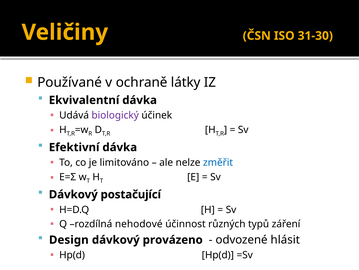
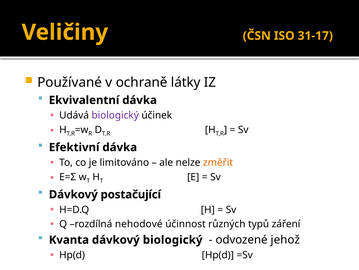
31-30: 31-30 -> 31-17 (315, 36)
změřit colour: blue -> orange (218, 162)
Design: Design -> Kvanta (69, 239)
dávkový provázeno: provázeno -> biologický (173, 239)
hlásit: hlásit -> jehož (285, 239)
